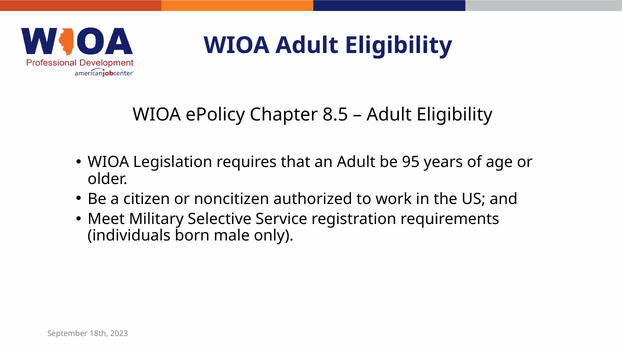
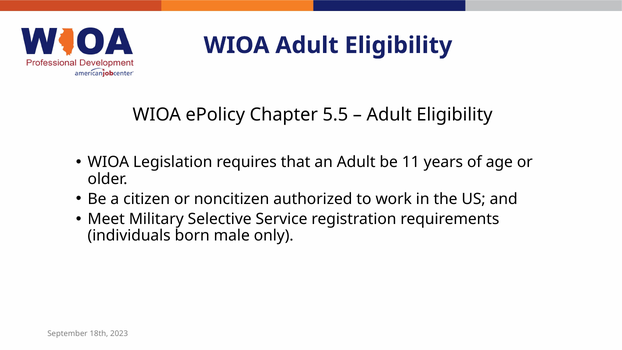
8.5: 8.5 -> 5.5 (335, 115)
95: 95 -> 11 (411, 162)
